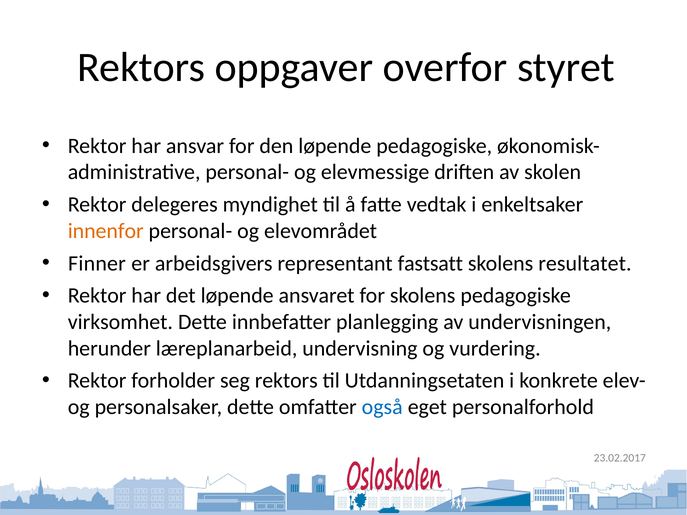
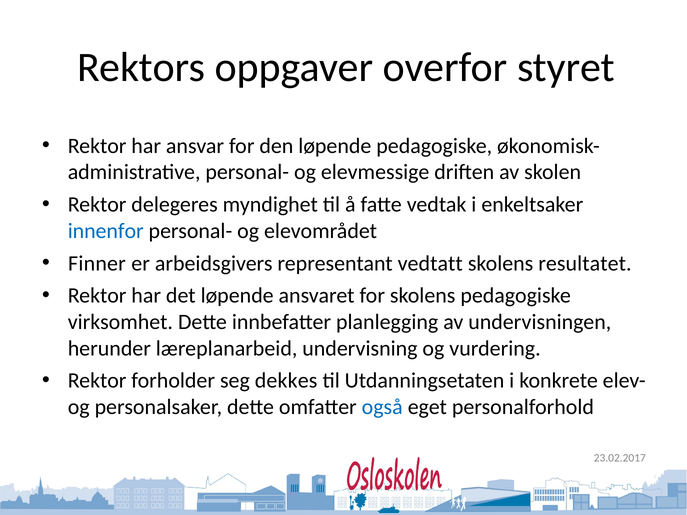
innenfor colour: orange -> blue (106, 231)
fastsatt: fastsatt -> vedtatt (430, 263)
seg rektors: rektors -> dekkes (286, 381)
